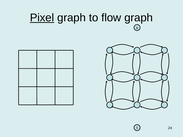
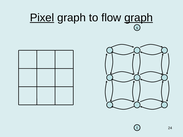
graph underline: none -> present (139, 18)
